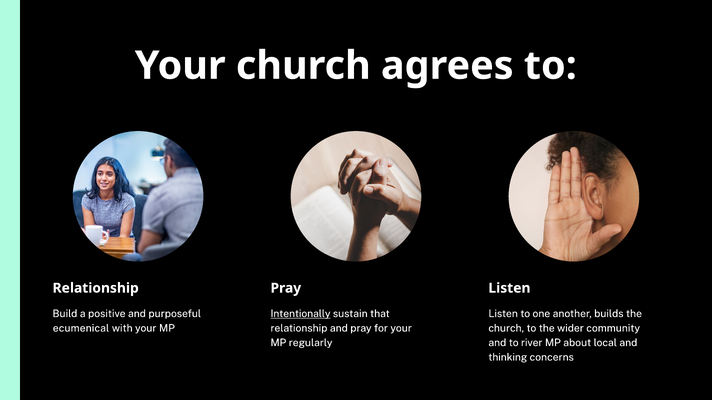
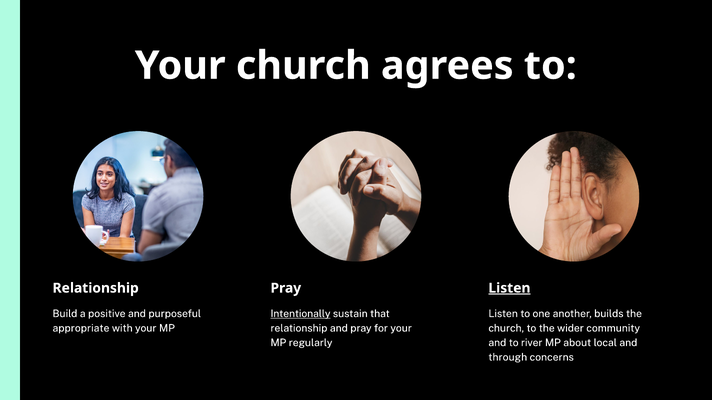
Listen underline: none -> present (509, 288)
ecumenical: ecumenical -> appropriate (81, 329)
thinking: thinking -> through (508, 358)
